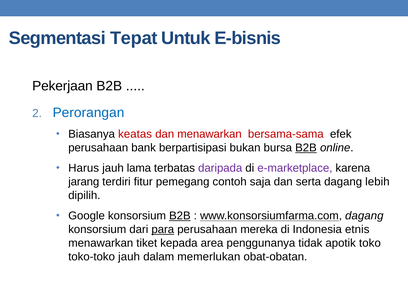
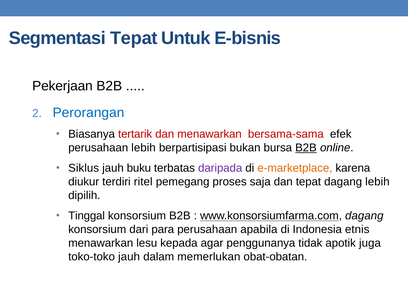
keatas: keatas -> tertarik (135, 134)
perusahaan bank: bank -> lebih (144, 148)
Harus: Harus -> Siklus (84, 168)
lama: lama -> buku (139, 168)
e-marketplace colour: purple -> orange (295, 168)
jarang: jarang -> diukur (84, 182)
fitur: fitur -> ritel (143, 182)
contoh: contoh -> proses (230, 182)
dan serta: serta -> tepat (308, 182)
Google: Google -> Tinggal (87, 216)
B2B underline: present -> none (180, 216)
para underline: present -> none (163, 229)
mereka: mereka -> apabila (259, 229)
tiket: tiket -> lesu (147, 243)
area: area -> agar (212, 243)
toko: toko -> juga (370, 243)
